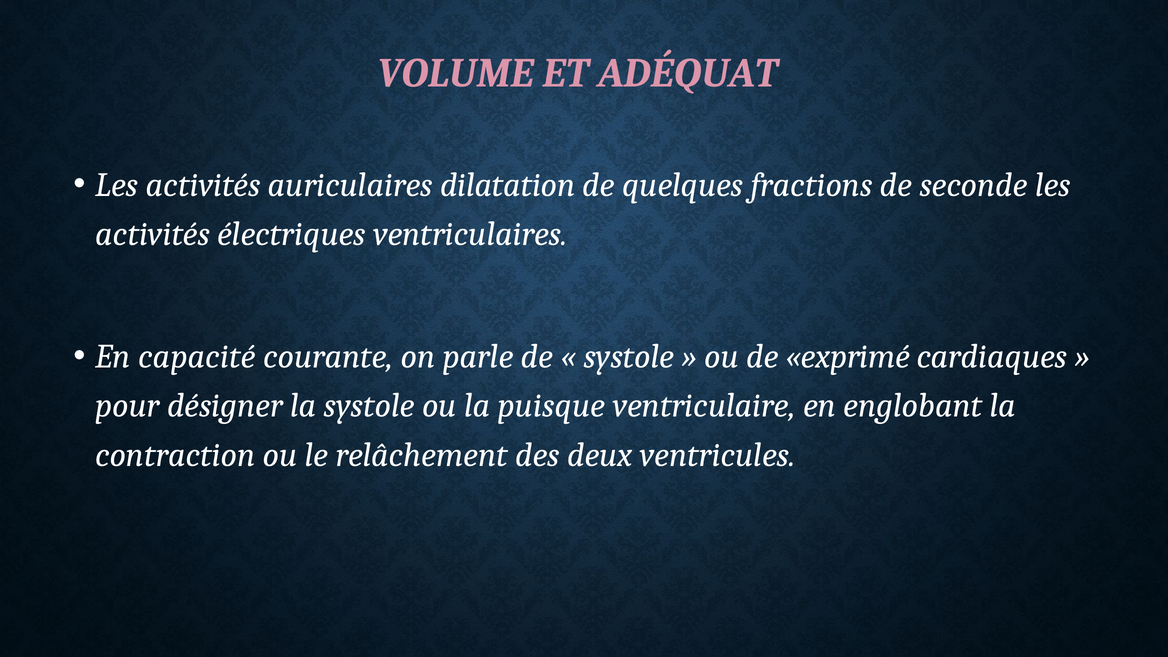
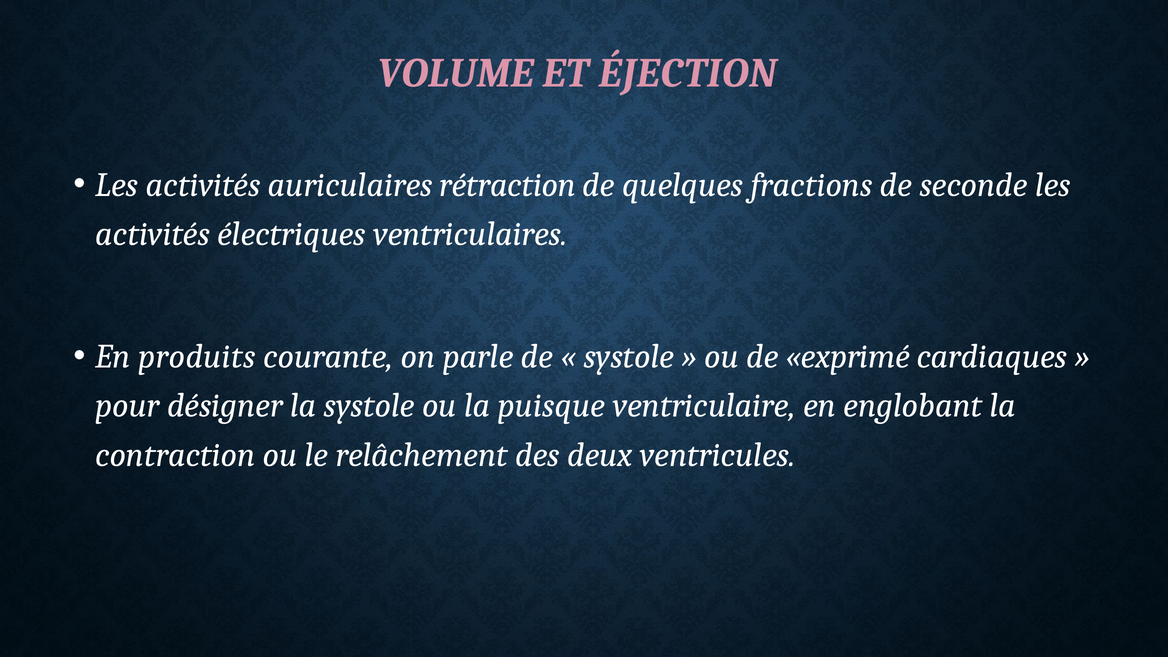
ADÉQUAT: ADÉQUAT -> ÉJECTION (688, 73)
dilatation: dilatation -> rétraction (508, 185)
capacité: capacité -> produits (197, 357)
